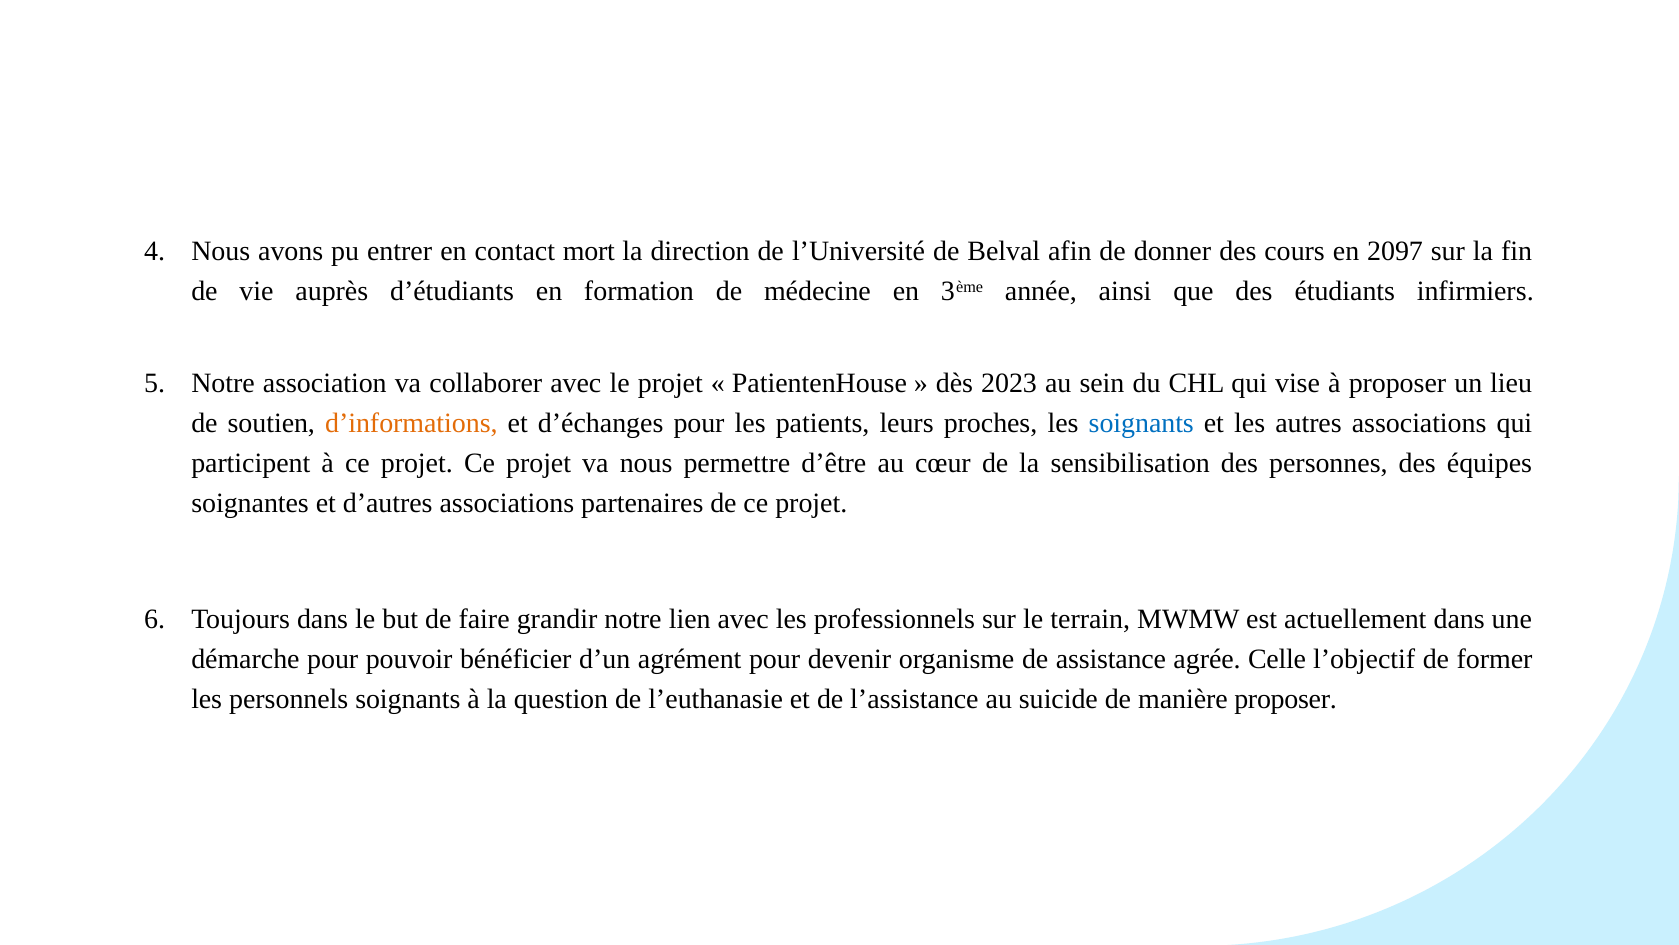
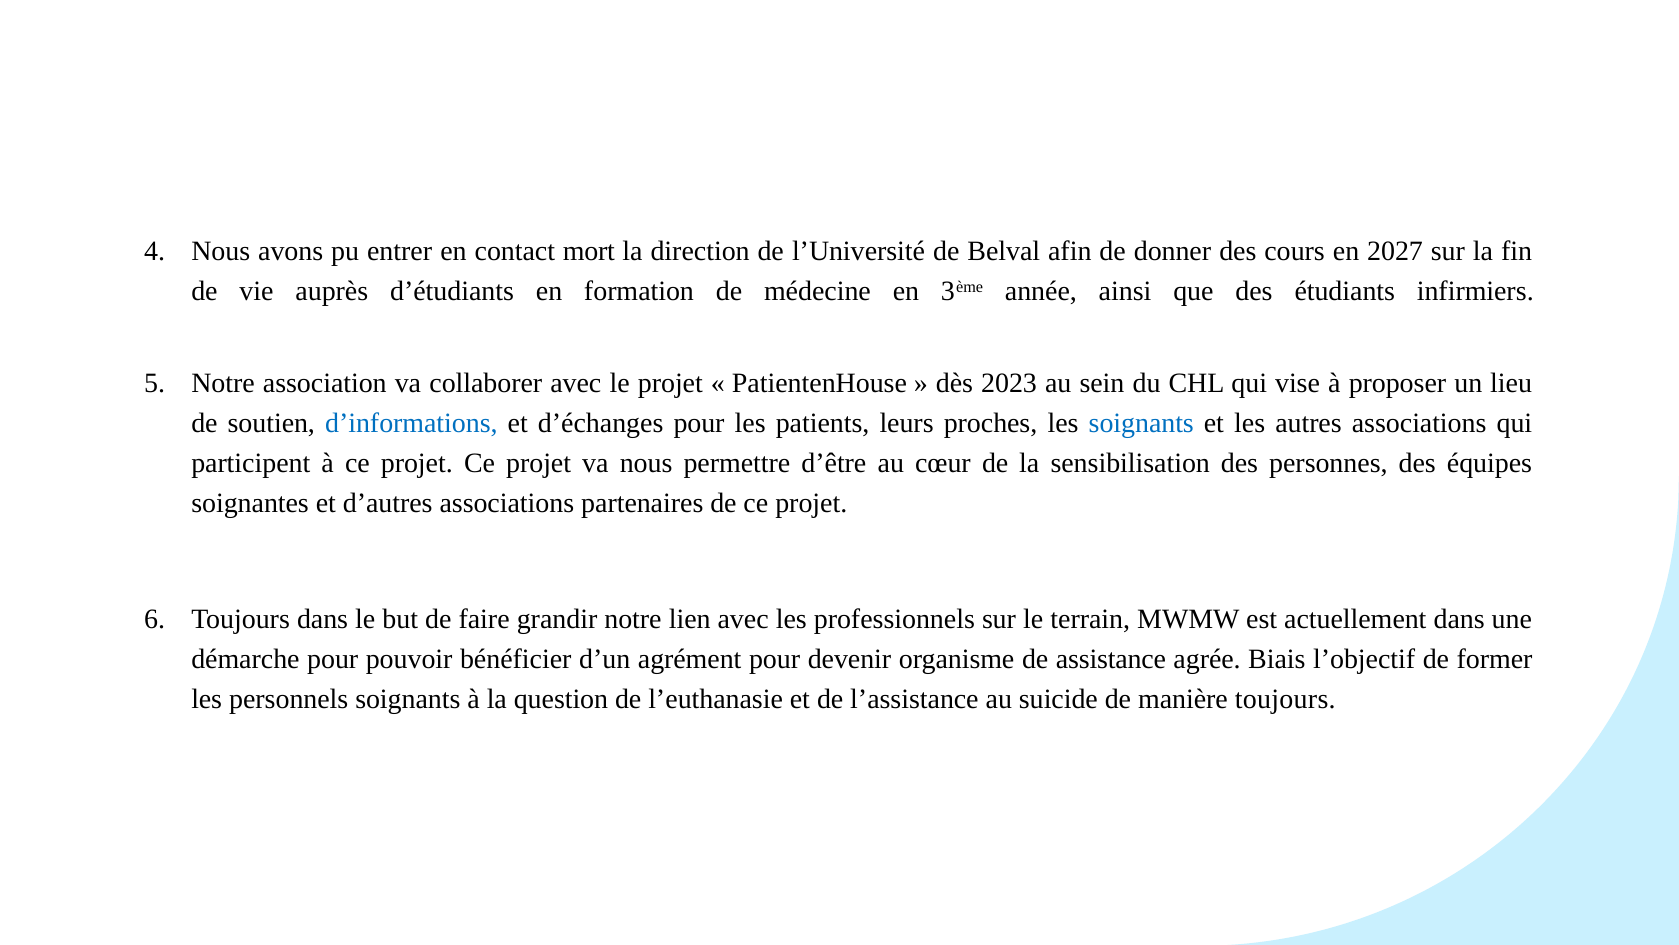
2097: 2097 -> 2027 (1395, 251)
d’informations colour: orange -> blue (411, 423)
Celle: Celle -> Biais (1277, 659)
manière proposer: proposer -> toujours (1285, 699)
